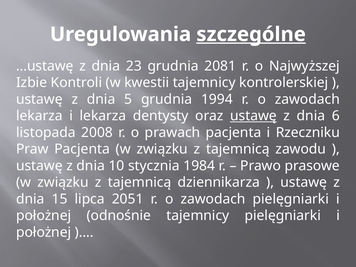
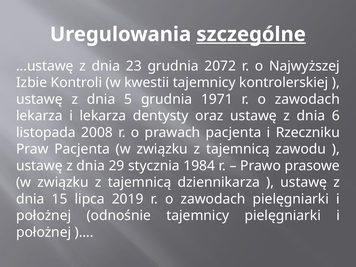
2081: 2081 -> 2072 (220, 66)
1994: 1994 -> 1971 (217, 99)
ustawę underline: present -> none (253, 116)
10: 10 -> 29 (116, 166)
2051: 2051 -> 2019 (128, 199)
